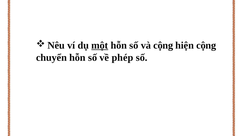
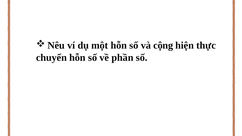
một underline: present -> none (100, 45)
hiện cộng: cộng -> thực (206, 45)
phép: phép -> phần (122, 58)
